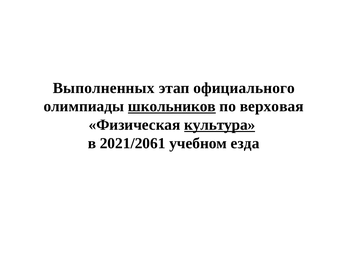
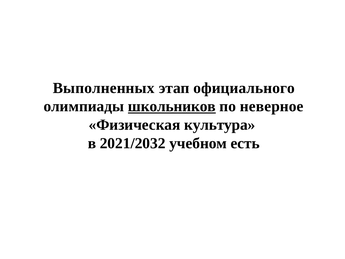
верховая: верховая -> неверное (272, 106)
культура underline: present -> none (220, 125)
2021/2061: 2021/2061 -> 2021/2032 (133, 143)
езда: езда -> есть (245, 143)
